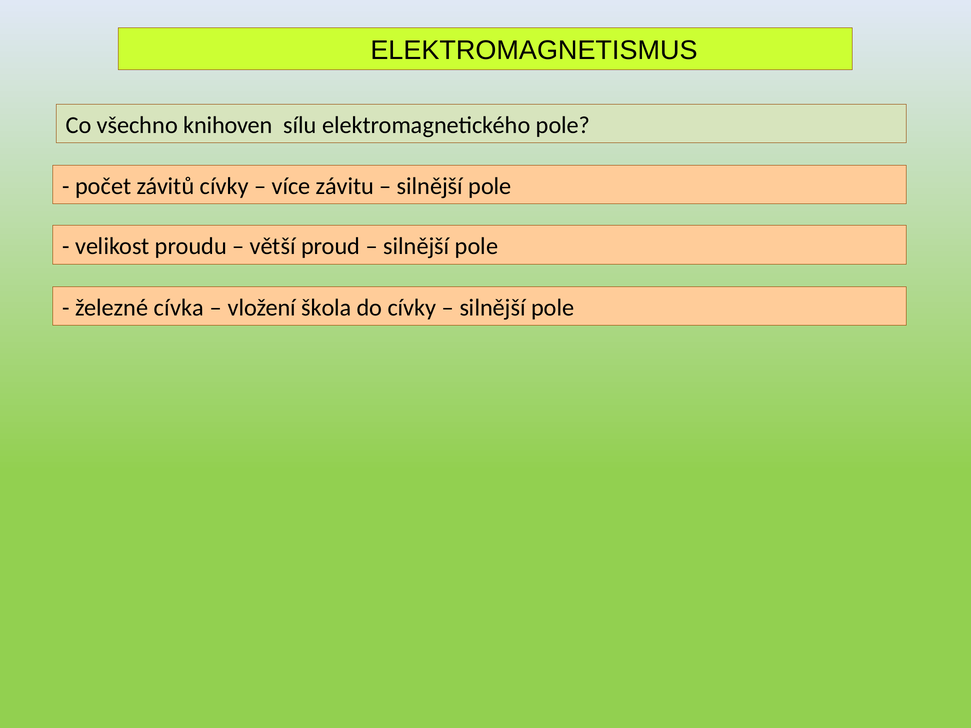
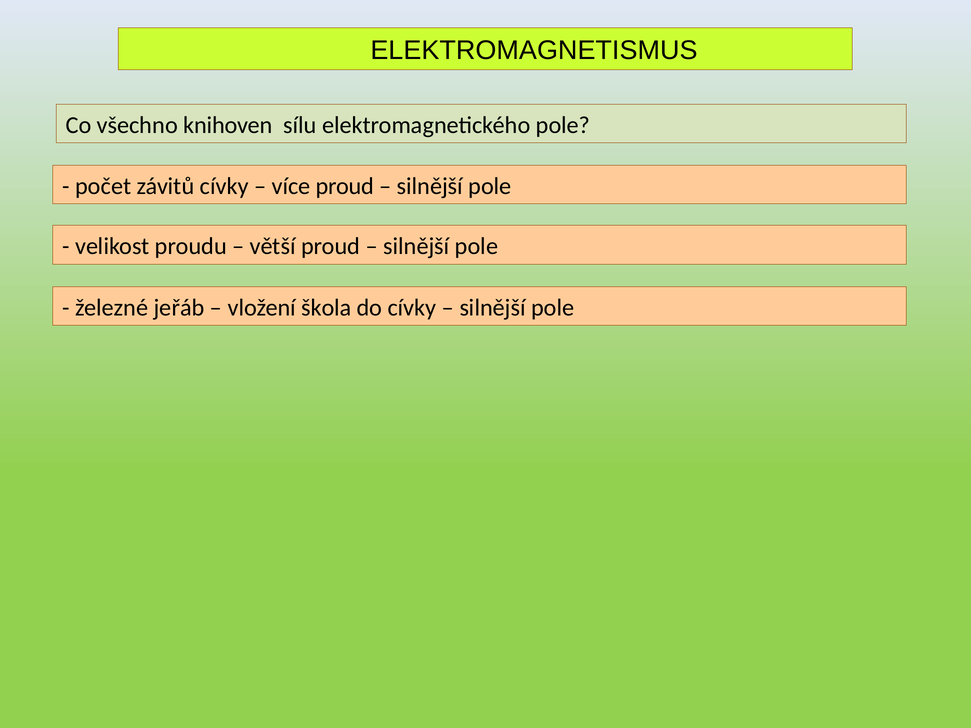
více závitu: závitu -> proud (345, 186)
cívka: cívka -> jeřáb (179, 308)
